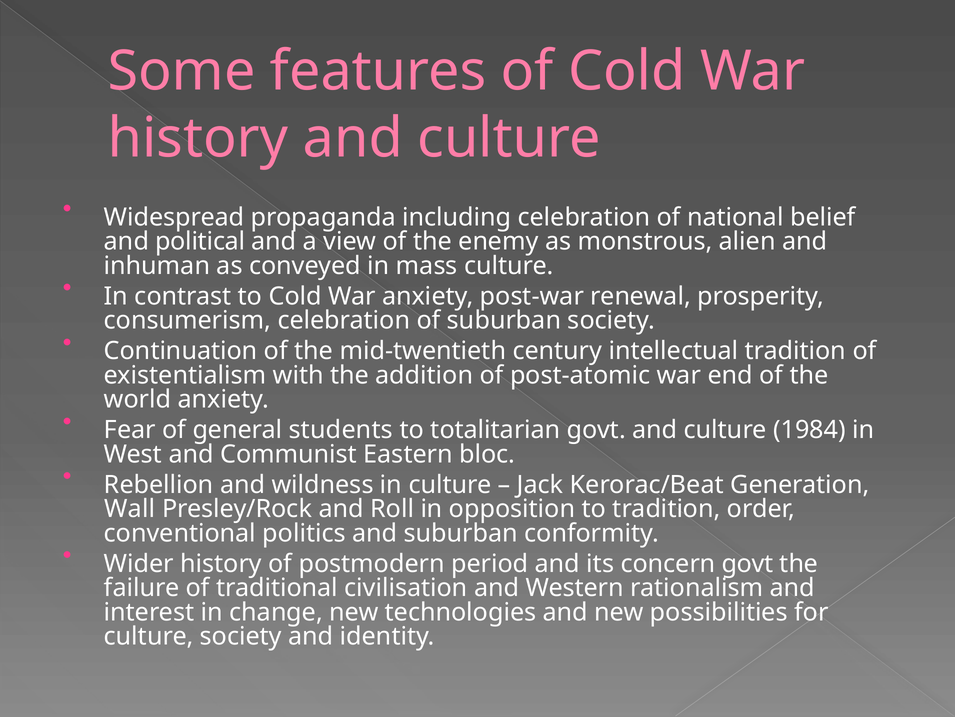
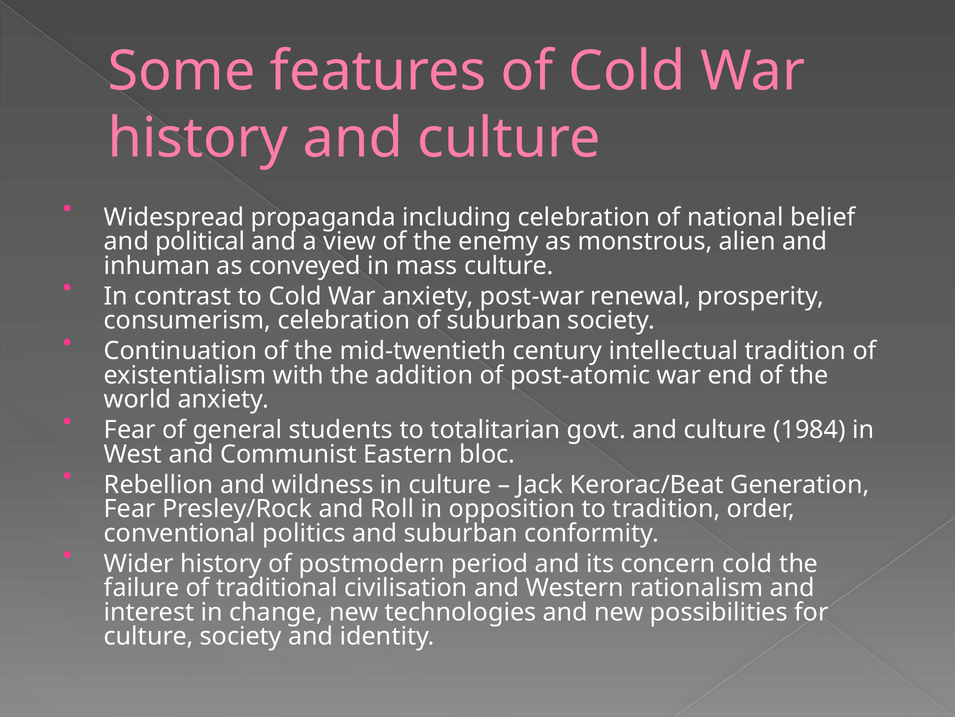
Wall: Wall -> Fear (130, 509)
concern govt: govt -> cold (747, 563)
